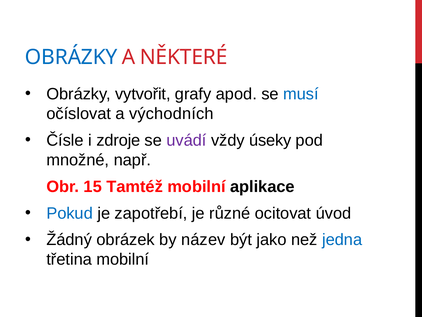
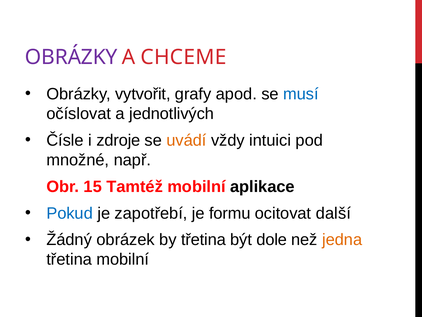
OBRÁZKY colour: blue -> purple (71, 57)
NĚKTERÉ: NĚKTERÉ -> CHCEME (183, 57)
východních: východních -> jednotlivých (172, 114)
uvádí colour: purple -> orange (187, 140)
úseky: úseky -> intuici (270, 140)
různé: různé -> formu (230, 213)
úvod: úvod -> další (333, 213)
by název: název -> třetina (203, 239)
jako: jako -> dole (272, 239)
jedna colour: blue -> orange (342, 239)
